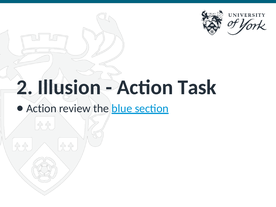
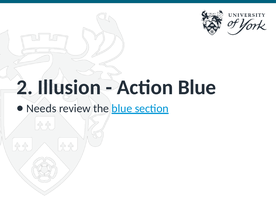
Action Task: Task -> Blue (197, 88)
Action: Action -> Needs (41, 109)
